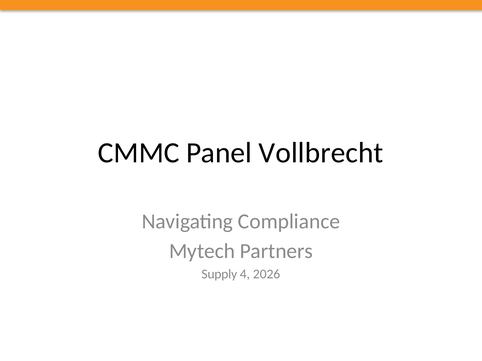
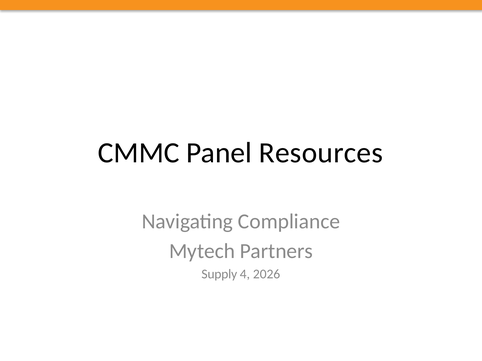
Vollbrecht: Vollbrecht -> Resources (321, 153)
